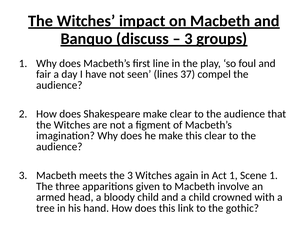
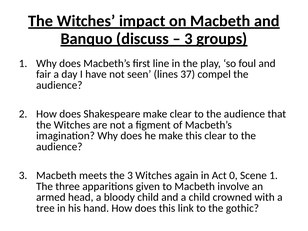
Act 1: 1 -> 0 (233, 176)
